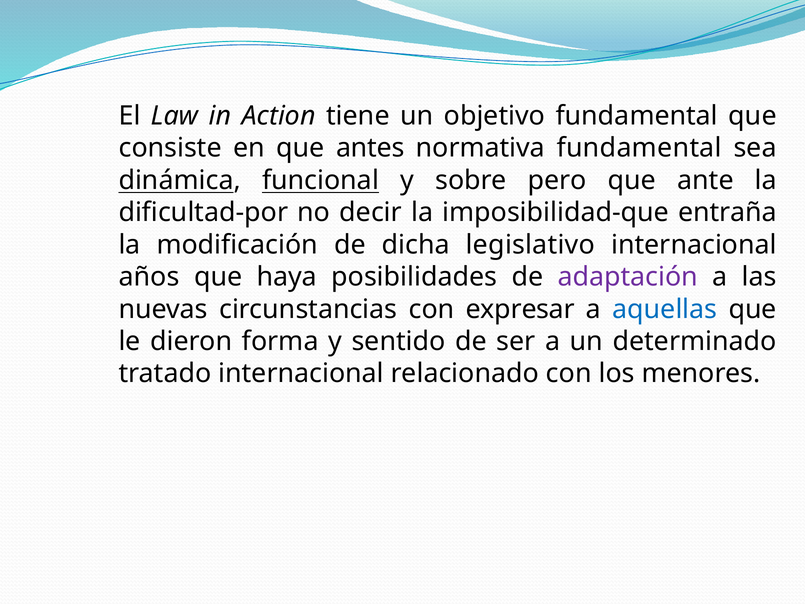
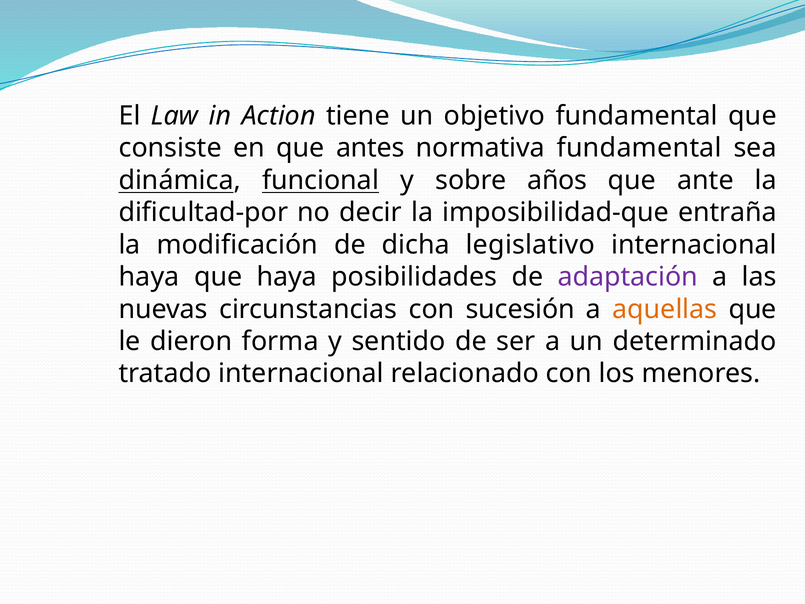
pero: pero -> años (557, 180)
años: años -> haya (149, 277)
expresar: expresar -> sucesión (520, 309)
aquellas colour: blue -> orange (665, 309)
